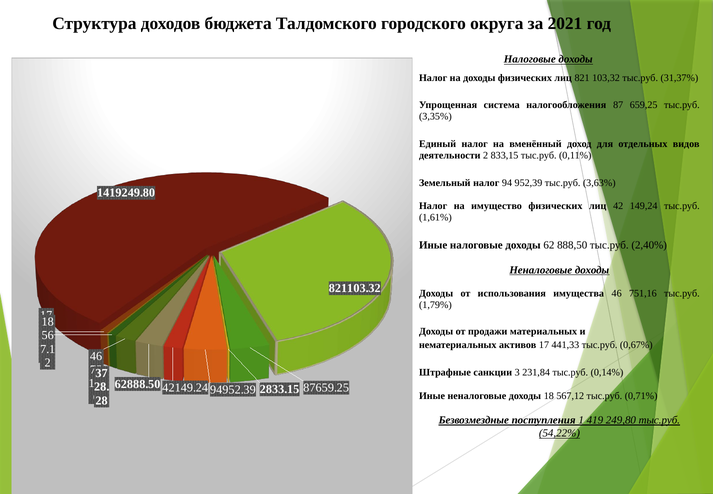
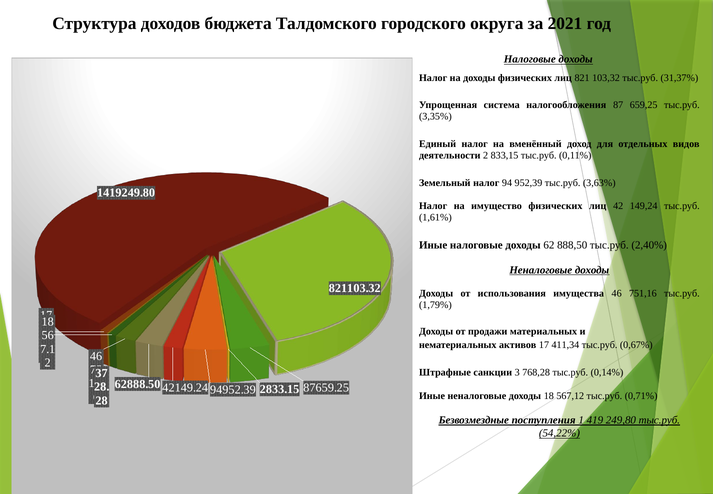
441,33: 441,33 -> 411,34 (565, 345)
231,84: 231,84 -> 768,28 (536, 372)
